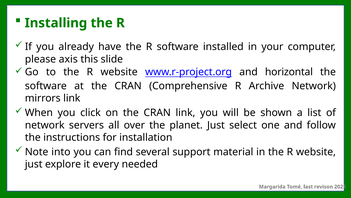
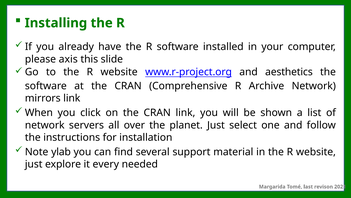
horizontal: horizontal -> aesthetics (289, 72)
into: into -> ylab (61, 152)
